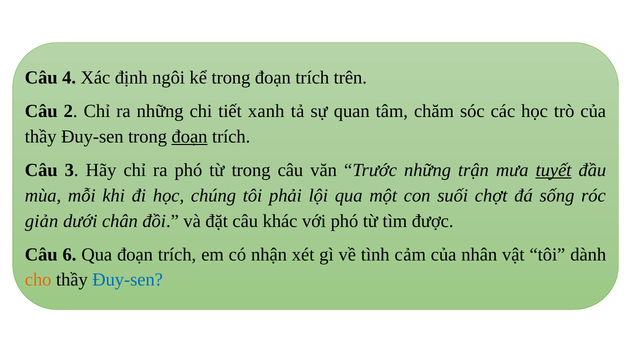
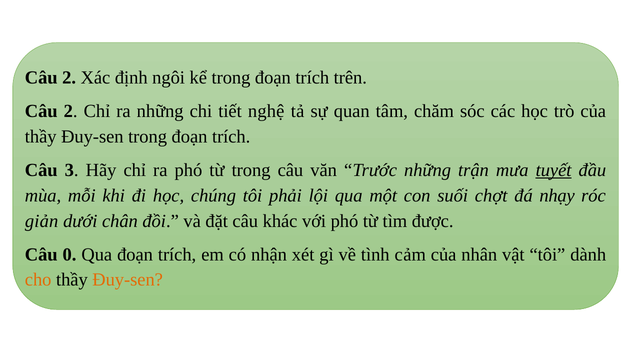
4: 4 -> 2 (69, 78)
xanh: xanh -> nghệ (266, 111)
đoạn underline: present -> none (190, 137)
sống: sống -> nhạy (557, 196)
6: 6 -> 0 (70, 254)
Đuy-sen colour: blue -> orange (128, 280)
